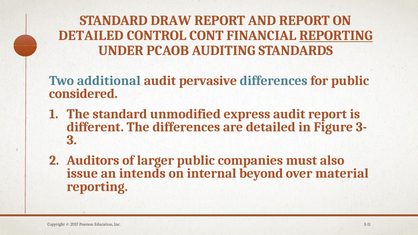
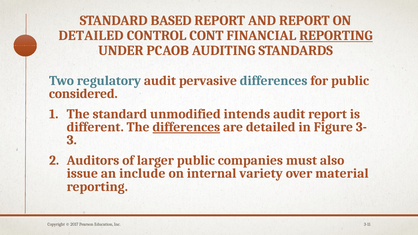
DRAW: DRAW -> BASED (171, 21)
additional: additional -> regulatory (109, 81)
express: express -> intends (247, 114)
differences underline: none -> present (186, 127)
intends: intends -> include (142, 174)
beyond: beyond -> variety (261, 174)
